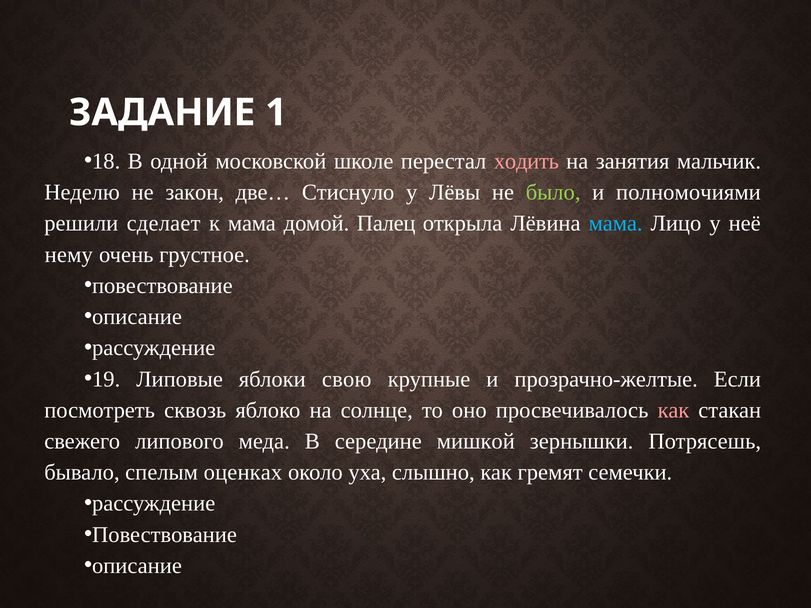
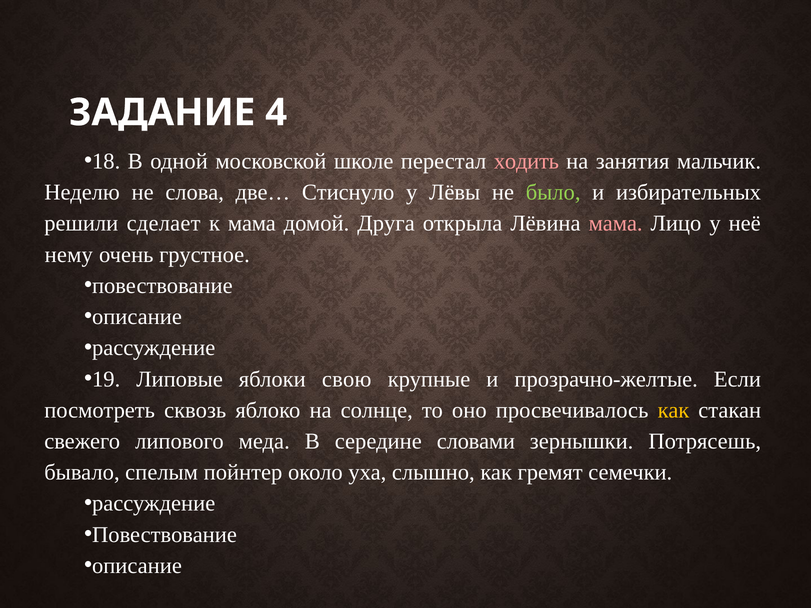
1: 1 -> 4 (276, 113)
закон: закон -> слова (195, 192)
полномочиями: полномочиями -> избирательных (689, 192)
Палец: Палец -> Друга (386, 224)
мама colour: light blue -> pink (616, 224)
как colour: pink -> yellow (673, 410)
мишкой: мишкой -> словами (476, 441)
оценках: оценках -> пойнтер (243, 473)
